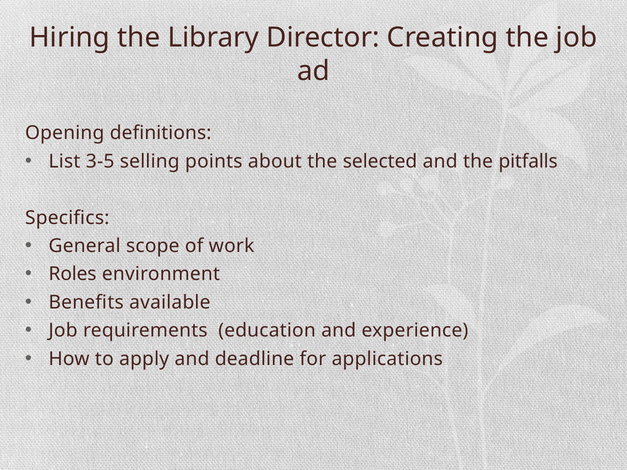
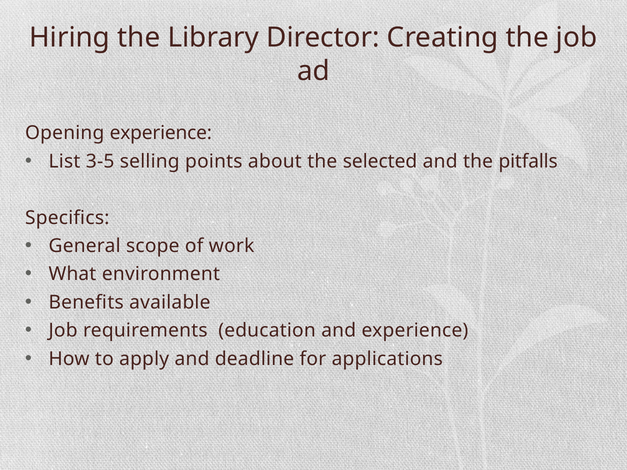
Opening definitions: definitions -> experience (161, 133)
Roles: Roles -> What (72, 274)
